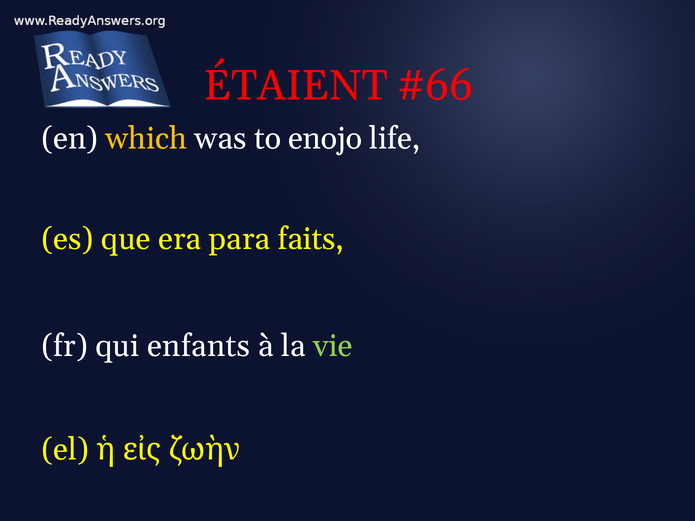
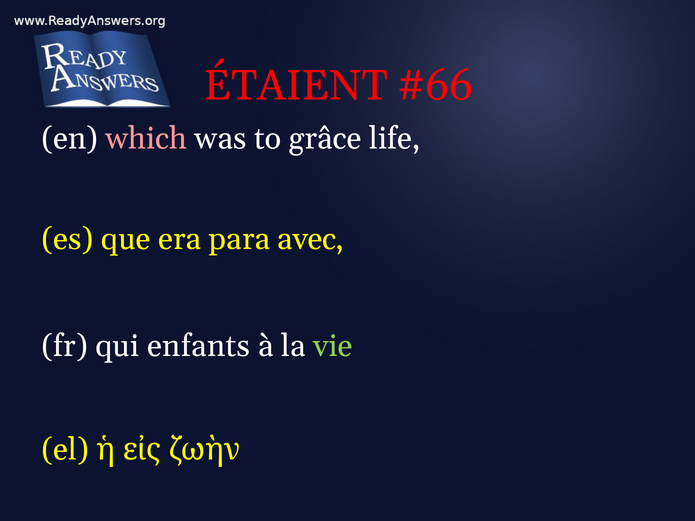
which colour: yellow -> pink (146, 138)
enojo: enojo -> grâce (325, 138)
faits: faits -> avec (311, 239)
